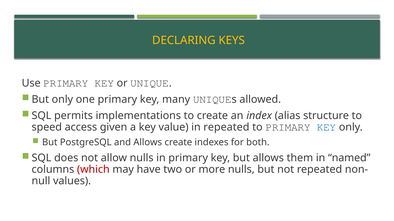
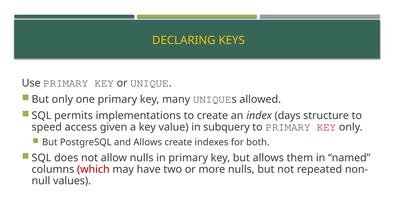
alias: alias -> days (288, 116)
in repeated: repeated -> subquery (227, 127)
KEY colour: blue -> red (327, 127)
